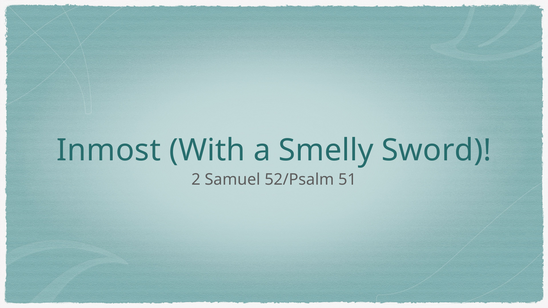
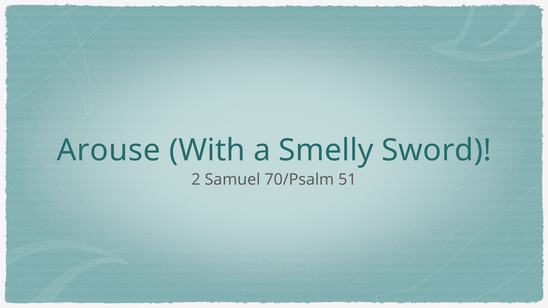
Inmost: Inmost -> Arouse (109, 151)
52/Psalm: 52/Psalm -> 70/Psalm (299, 180)
